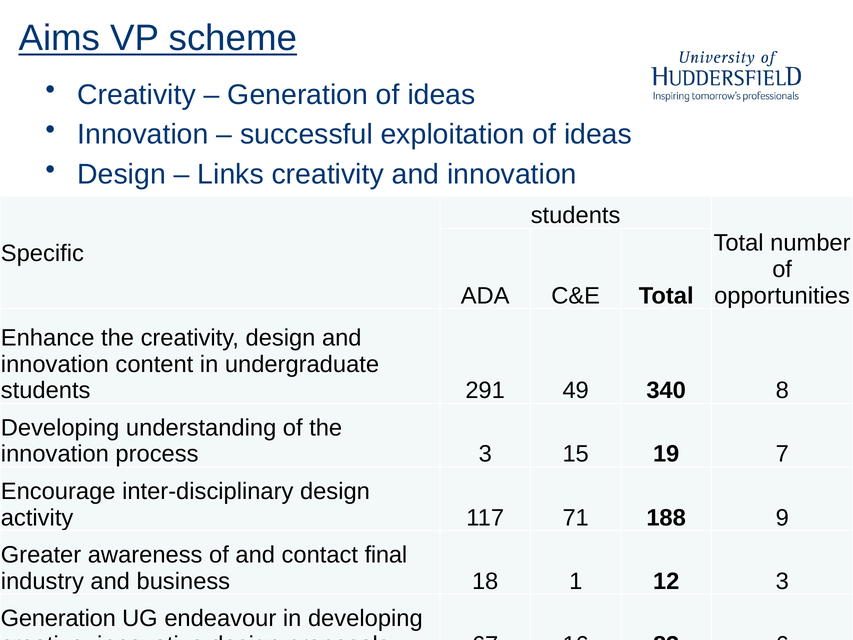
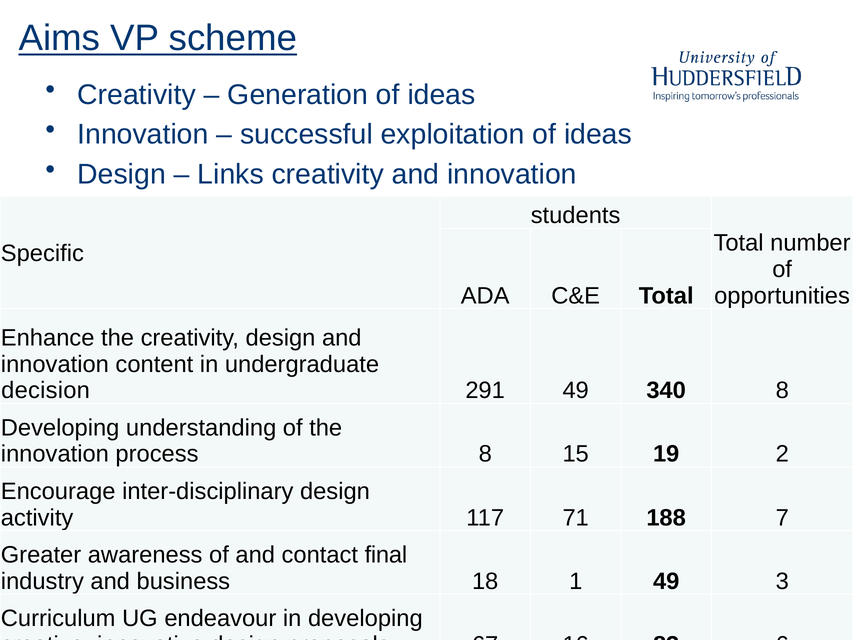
students: students -> decision (46, 390)
process 3: 3 -> 8 (485, 454)
7: 7 -> 2 (782, 454)
9: 9 -> 7 (782, 517)
1 12: 12 -> 49 (666, 581)
Generation: Generation -> Curriculum (58, 618)
